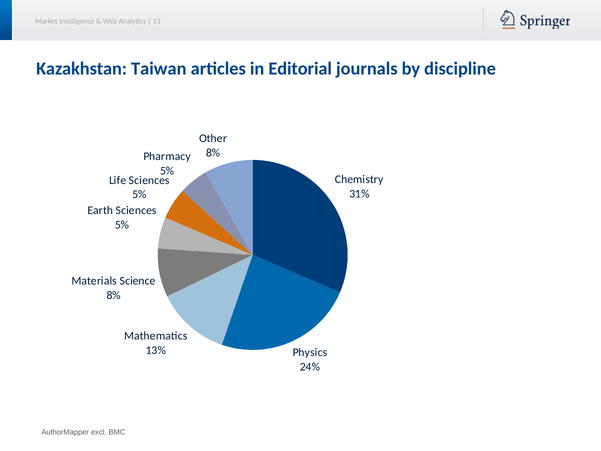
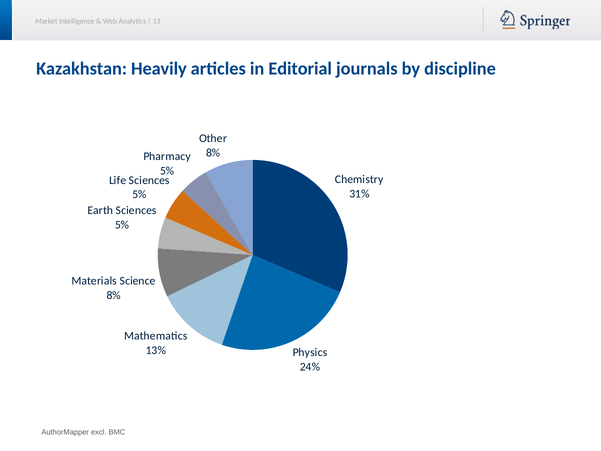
Taiwan: Taiwan -> Heavily (159, 69)
